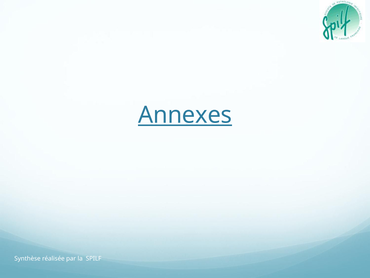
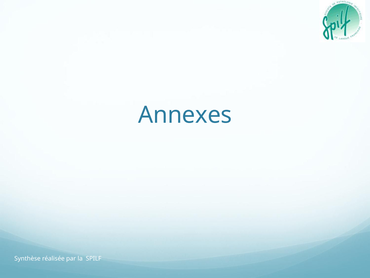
Annexes underline: present -> none (185, 115)
